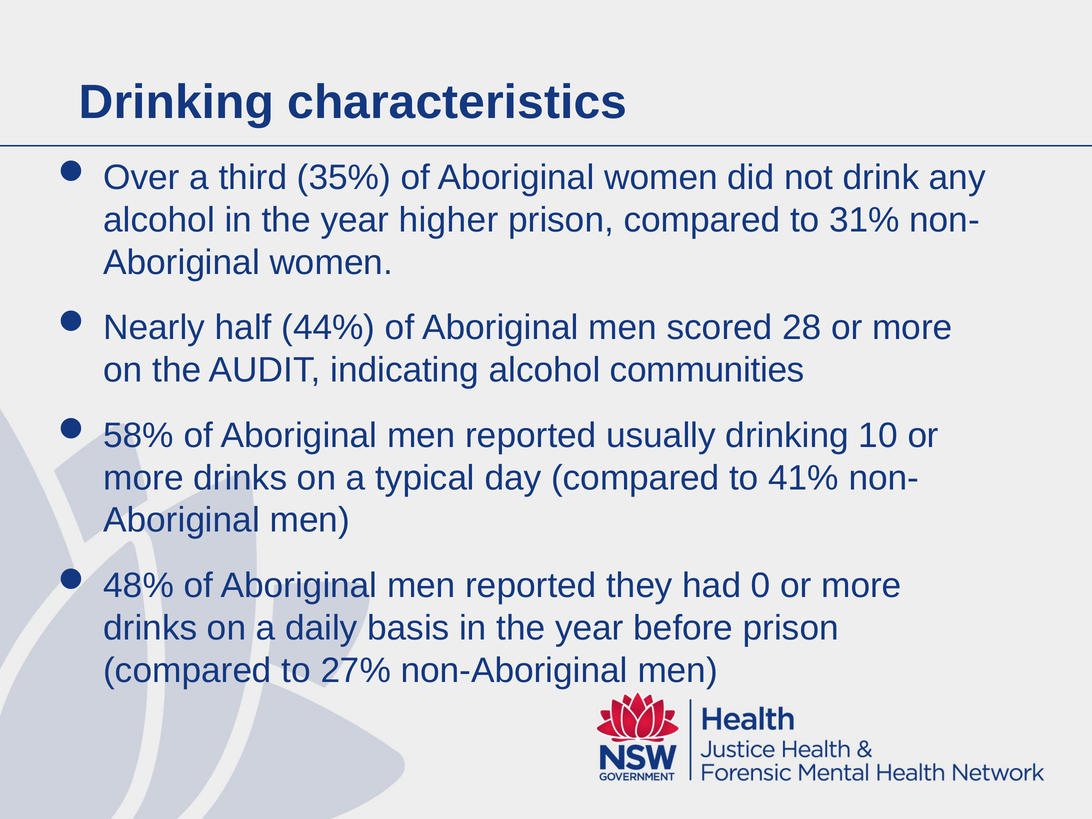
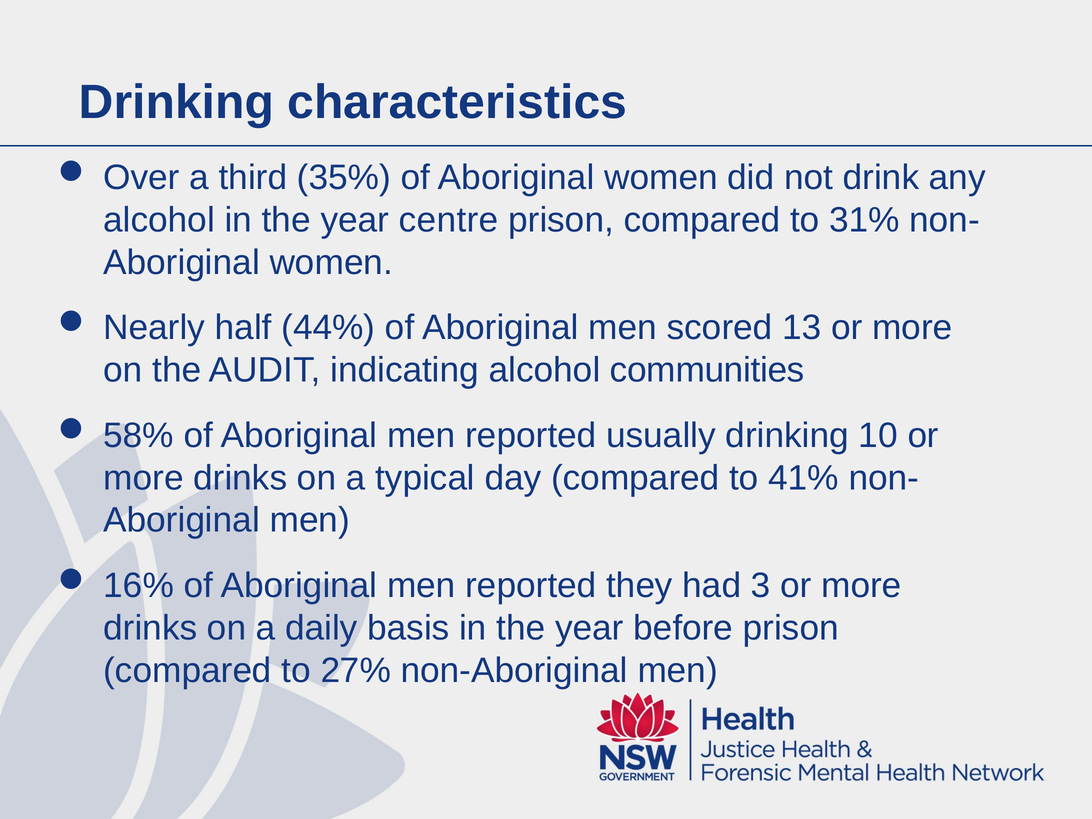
higher: higher -> centre (449, 220)
28: 28 -> 13 (802, 328)
48%: 48% -> 16% (139, 586)
0: 0 -> 3 (761, 586)
